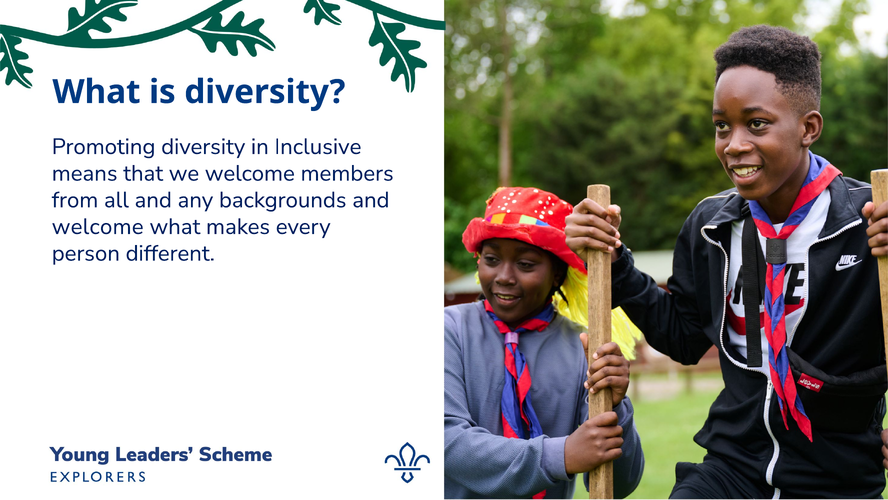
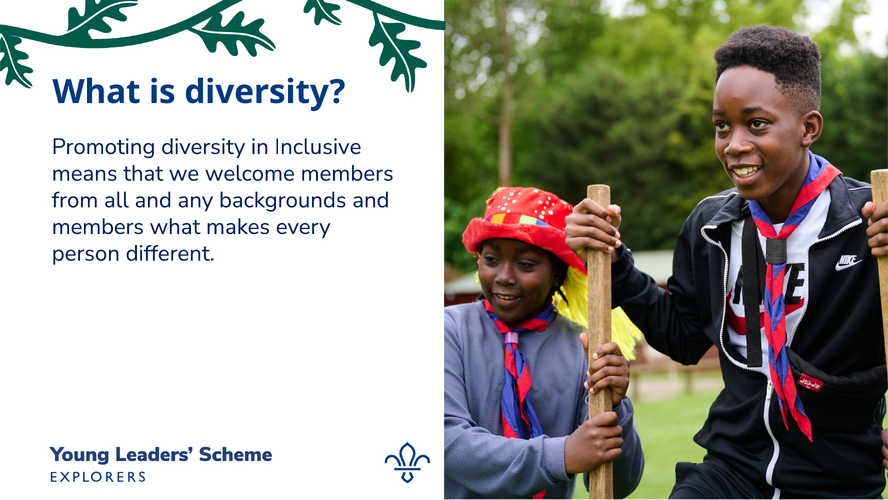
welcome: welcome -> members (98, 226)
